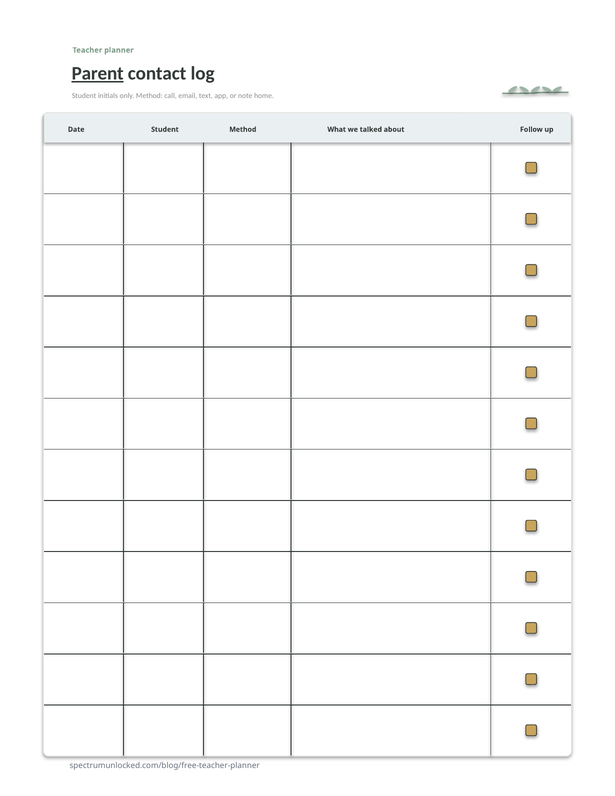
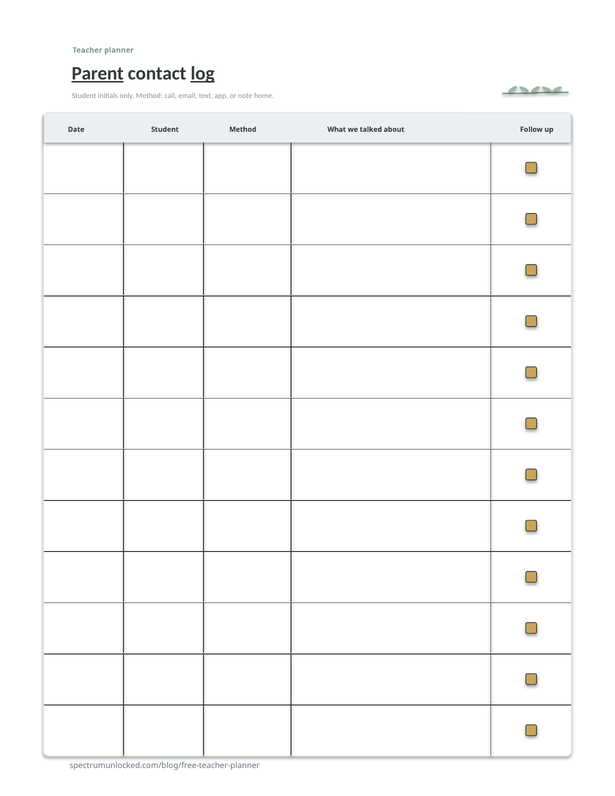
log underline: none -> present (203, 73)
